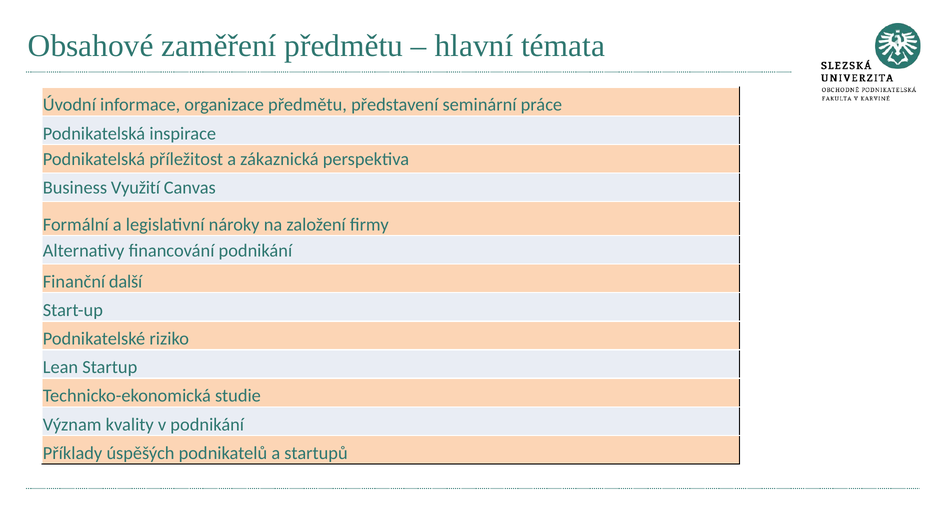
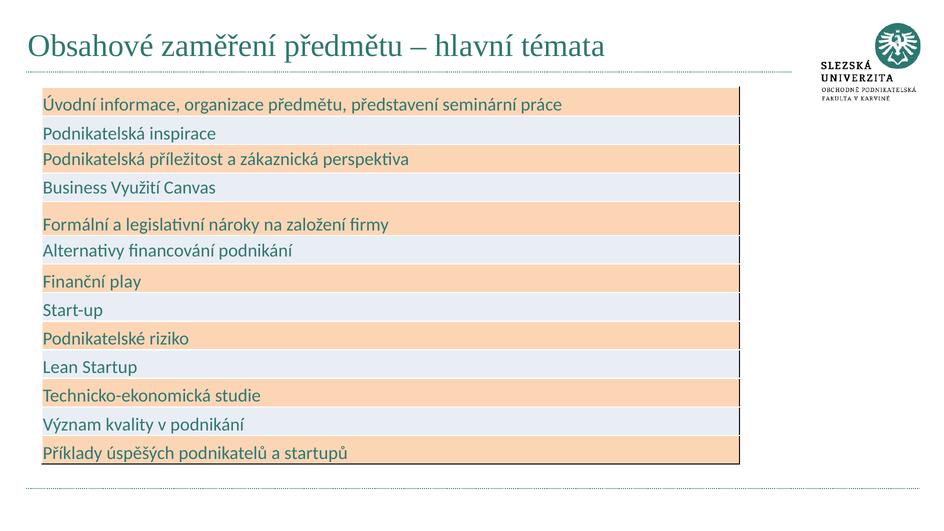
další: další -> play (125, 282)
